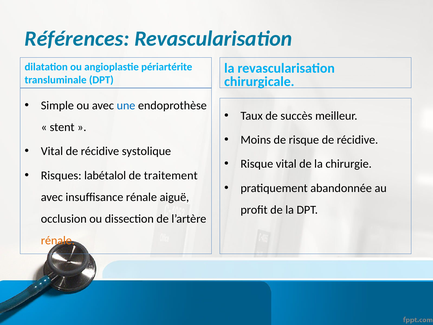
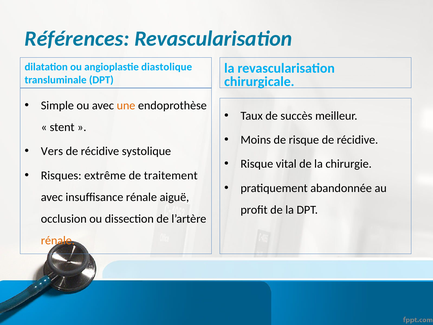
périartérite: périartérite -> diastolique (167, 67)
une colour: blue -> orange (126, 105)
Vital: Vital -> Vers (52, 151)
labétalol: labétalol -> extrême (105, 175)
